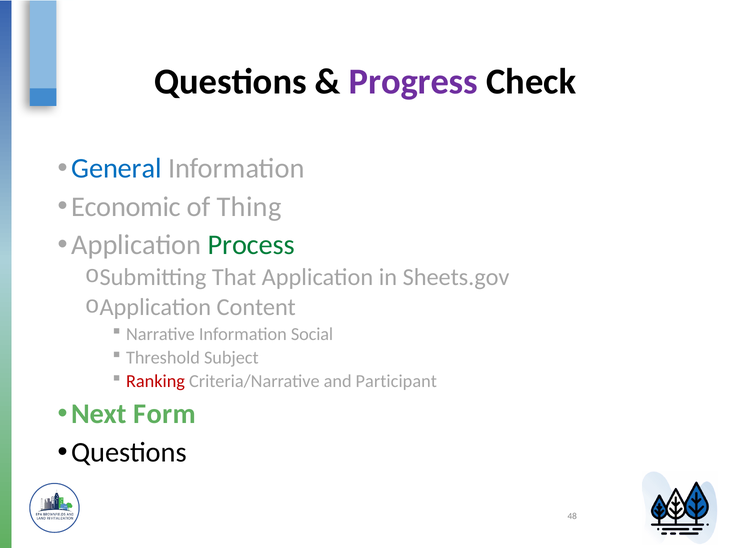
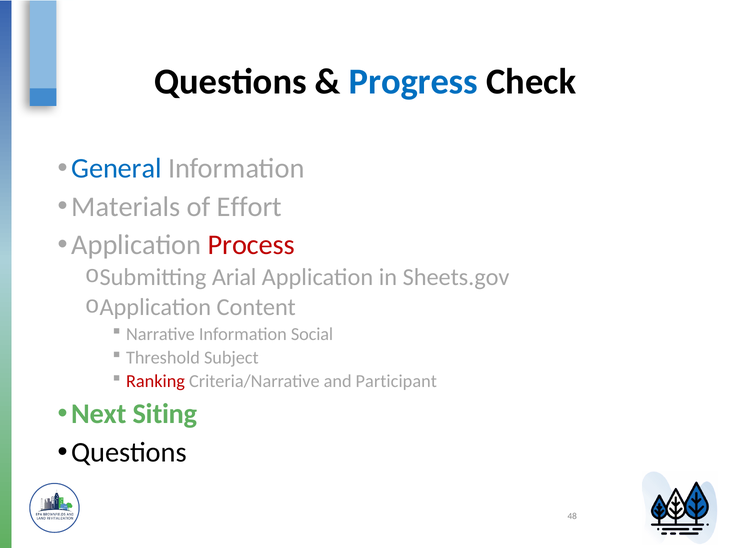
Progress colour: purple -> blue (413, 82)
Economic: Economic -> Materials (126, 207)
Thing: Thing -> Effort (249, 207)
Process colour: green -> red (251, 245)
That: That -> Arial (234, 277)
Form: Form -> Siting (165, 414)
